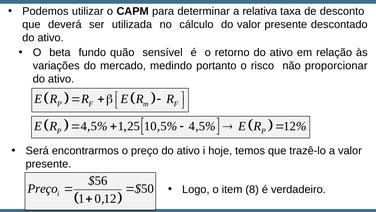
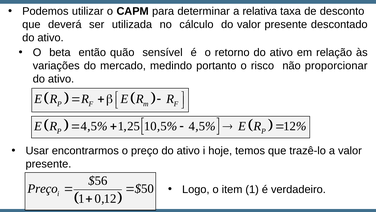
fundo: fundo -> então (92, 52)
Será: Será -> Usar (37, 150)
item 8: 8 -> 1 (252, 189)
